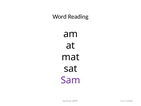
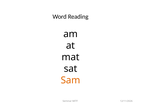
Sam colour: purple -> orange (71, 80)
